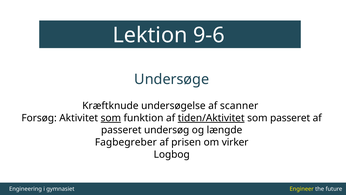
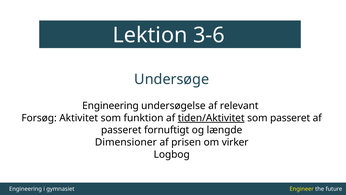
9-6: 9-6 -> 3-6 (209, 35)
Kræftknude: Kræftknude -> Engineering (110, 106)
scanner: scanner -> relevant (239, 106)
som underline: present -> none (111, 118)
undersøg: undersøg -> fornuftigt (167, 130)
Fagbegreber: Fagbegreber -> Dimensioner (126, 142)
